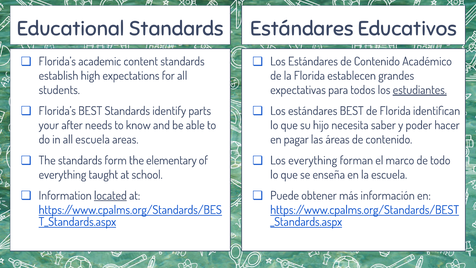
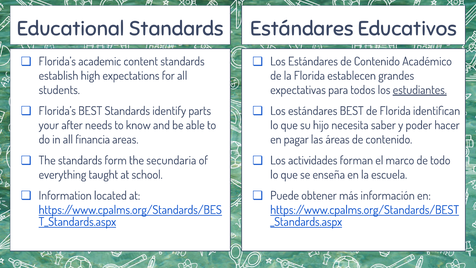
all escuela: escuela -> financia (93, 139)
elementary: elementary -> secundaria (171, 160)
Los everything: everything -> actividades (313, 160)
located underline: present -> none (110, 196)
